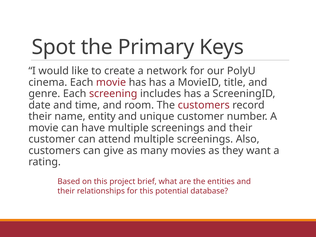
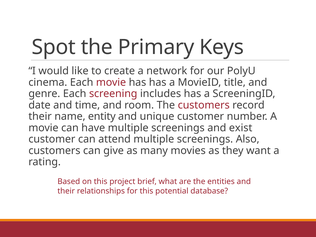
screenings and their: their -> exist (241, 128)
